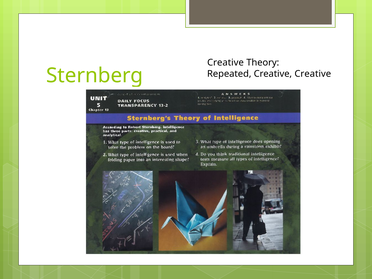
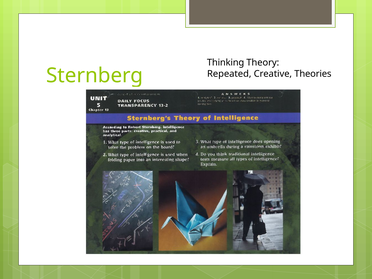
Creative: Creative -> Thinking (226, 63)
Creative Creative: Creative -> Theories (313, 74)
